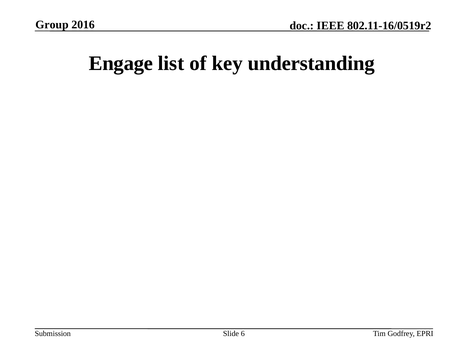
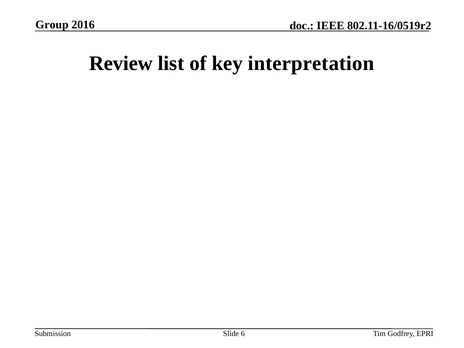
Engage: Engage -> Review (121, 63)
understanding: understanding -> interpretation (311, 63)
